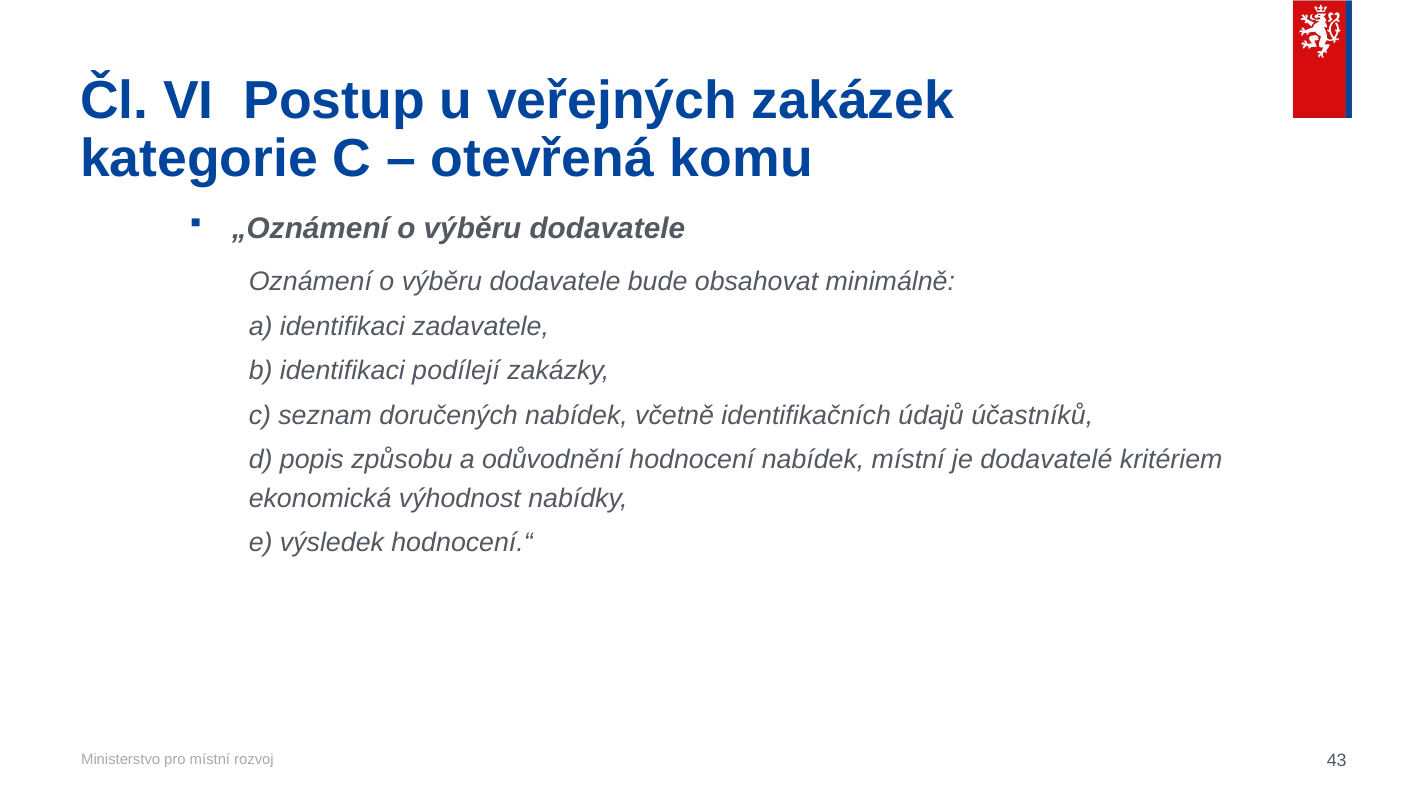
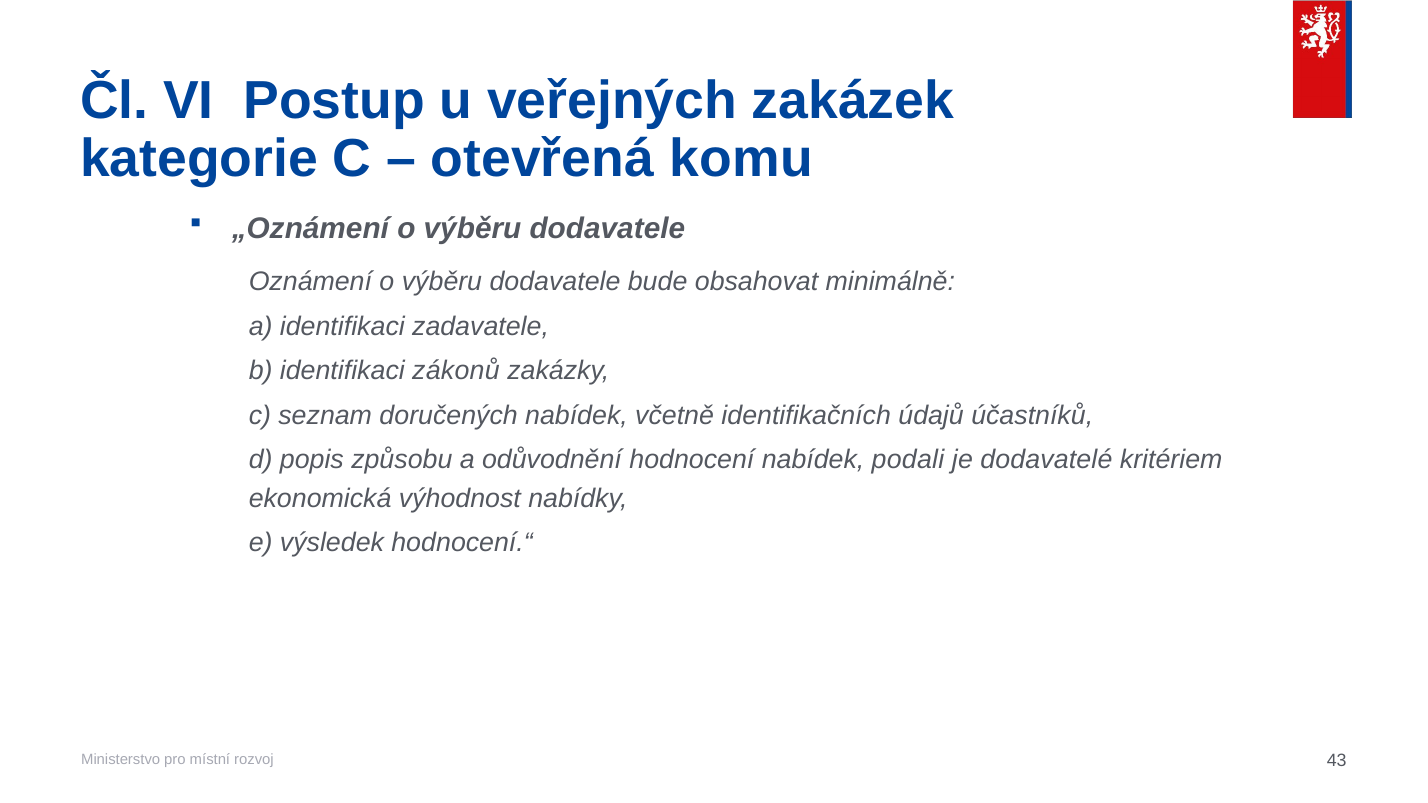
podílejí: podílejí -> zákonů (456, 371)
nabídek místní: místní -> podali (908, 460)
